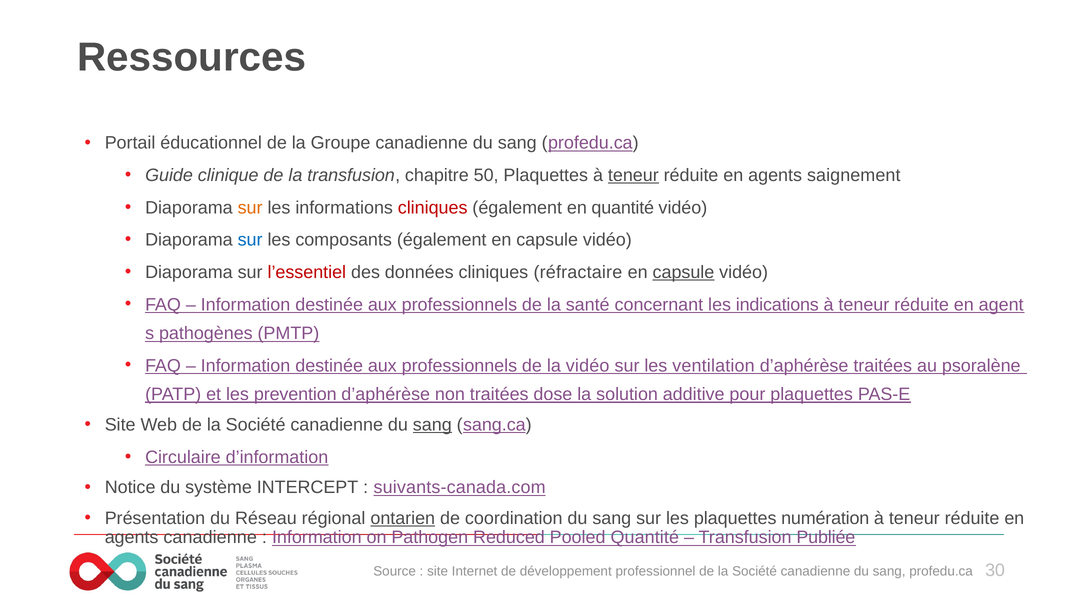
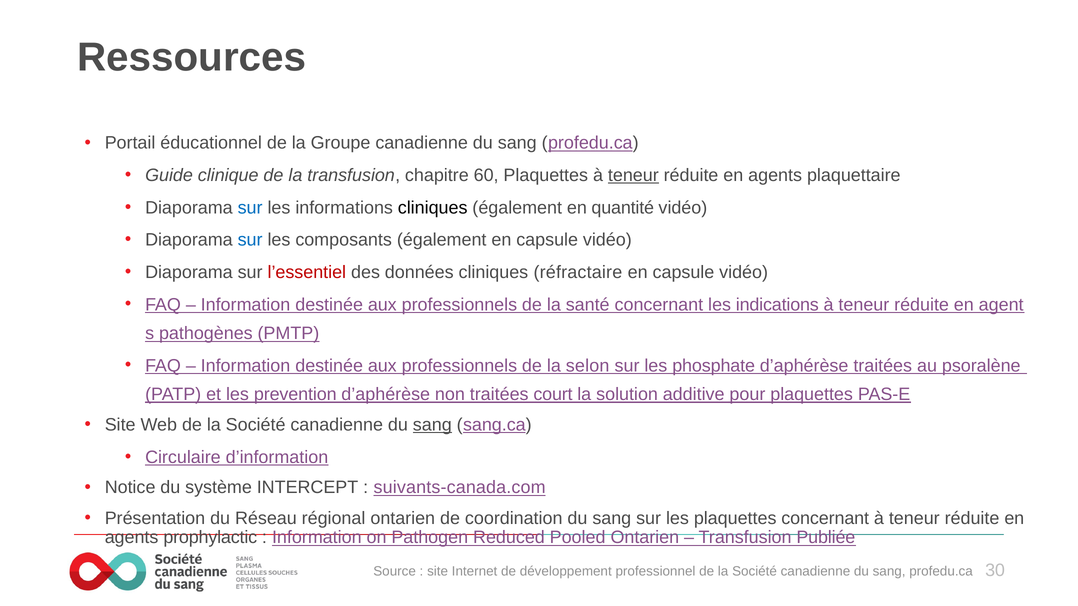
50: 50 -> 60 (486, 176)
saignement: saignement -> plaquettaire (854, 176)
sur colour: orange -> blue (250, 208)
cliniques colour: red -> black (433, 208)
capsule underline: present -> none (683, 272)
la vidéo: vidéo -> selon (588, 366)
ventilation: ventilation -> phosphate (714, 366)
dose: dose -> court (553, 395)
ontarien underline: present -> none (403, 518)
plaquettes numération: numération -> concernant (825, 518)
agents canadienne: canadienne -> prophylactic (210, 538)
Pooled Quantité: Quantité -> Ontarien (645, 538)
